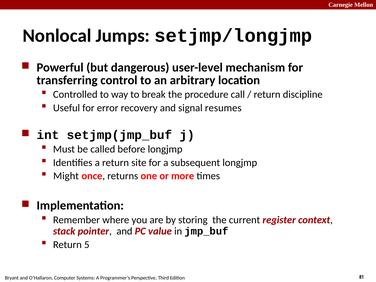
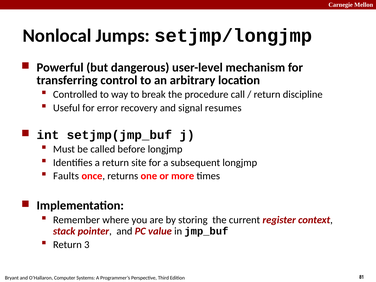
Might: Might -> Faults (66, 176)
5: 5 -> 3 (87, 245)
